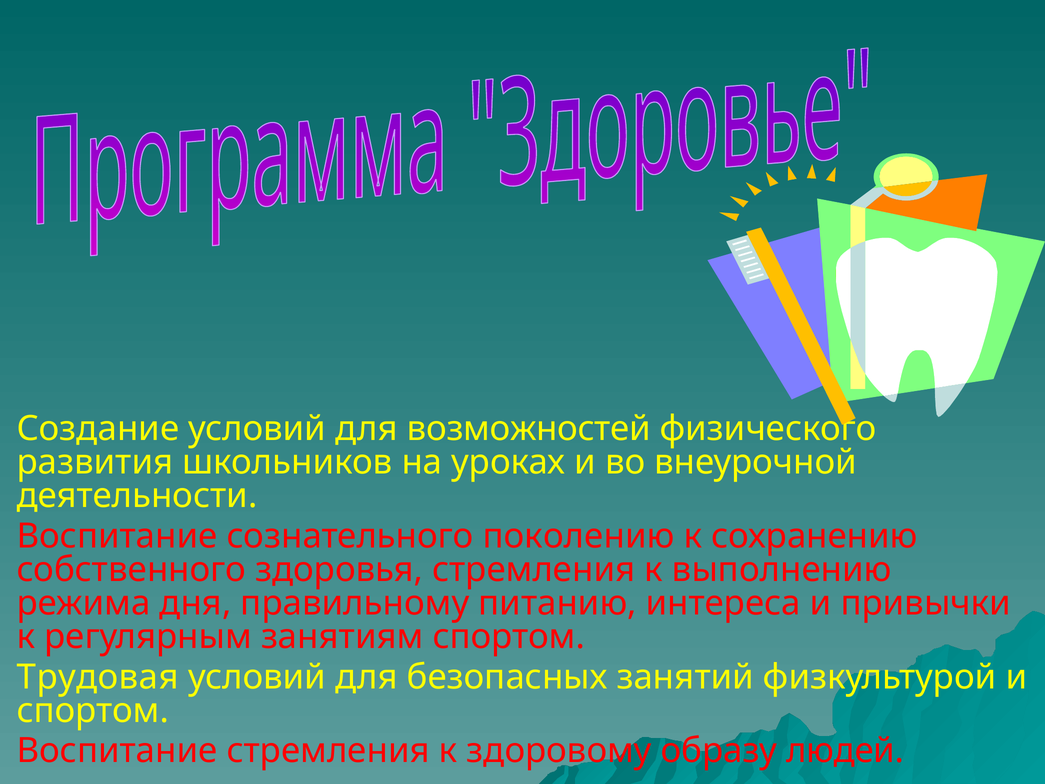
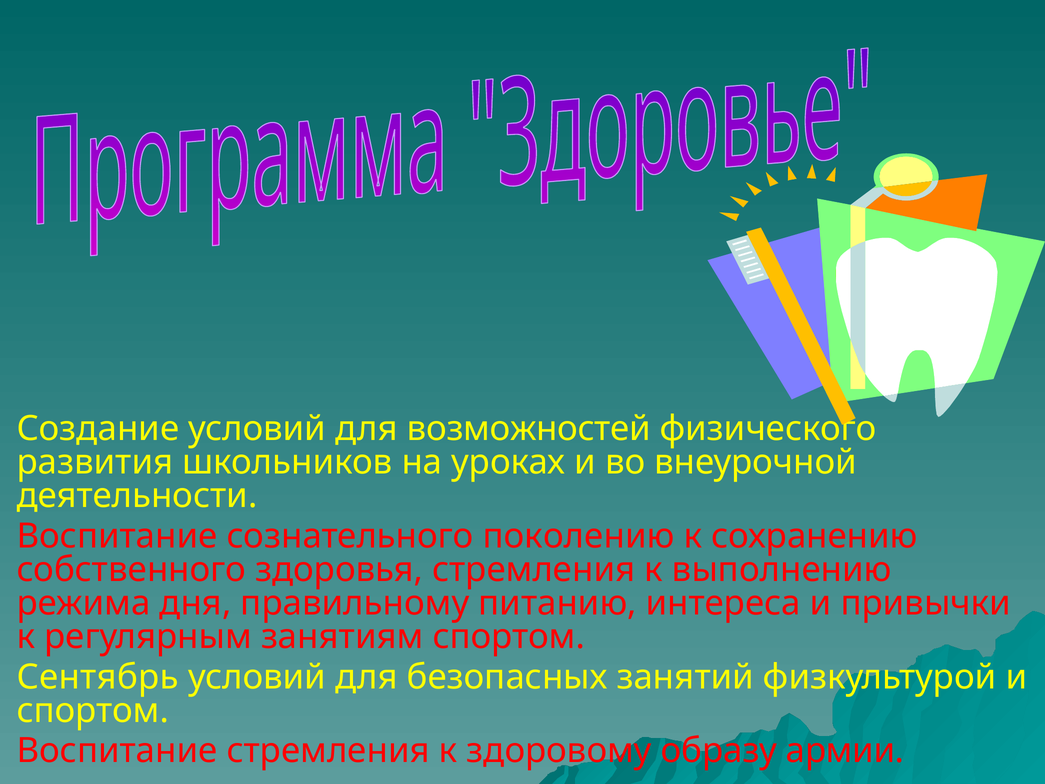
Трудовая: Трудовая -> Сентябрь (98, 677)
людей: людей -> армии (845, 751)
